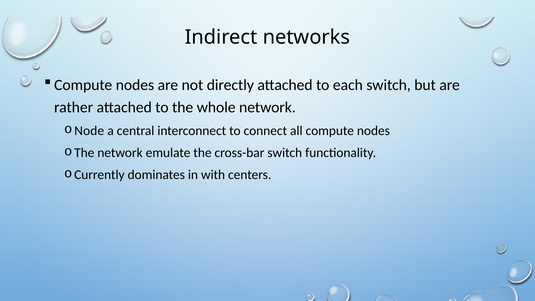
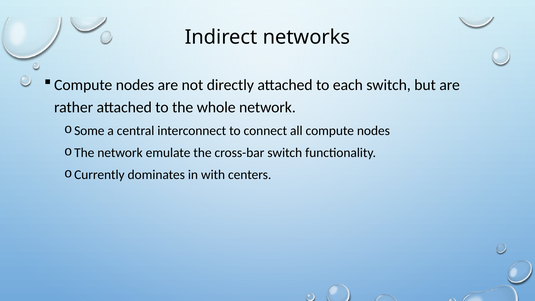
Node: Node -> Some (89, 131)
